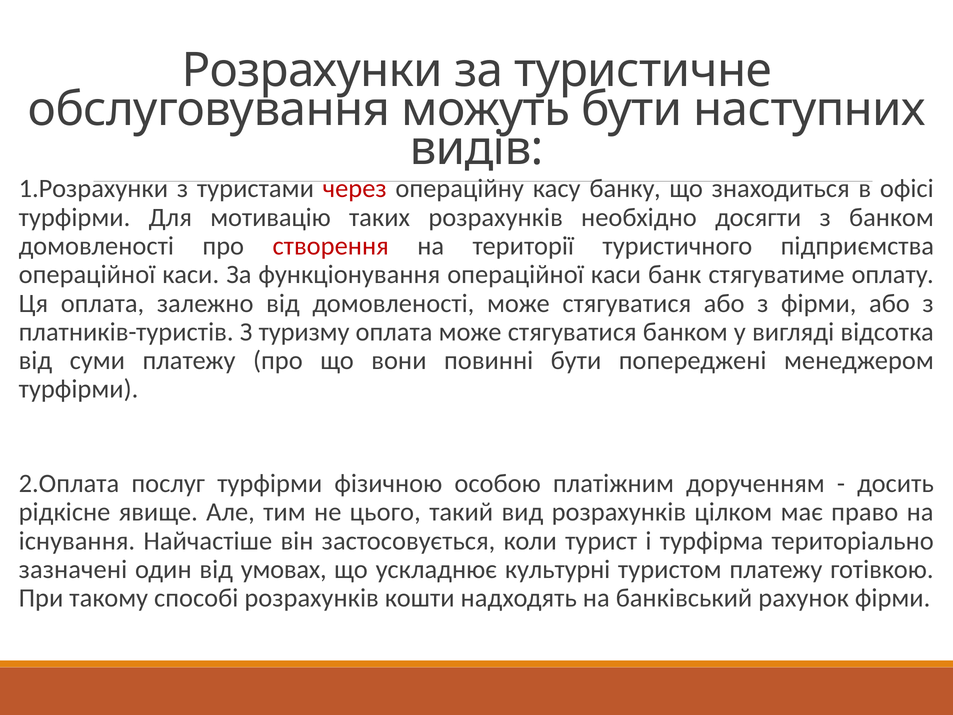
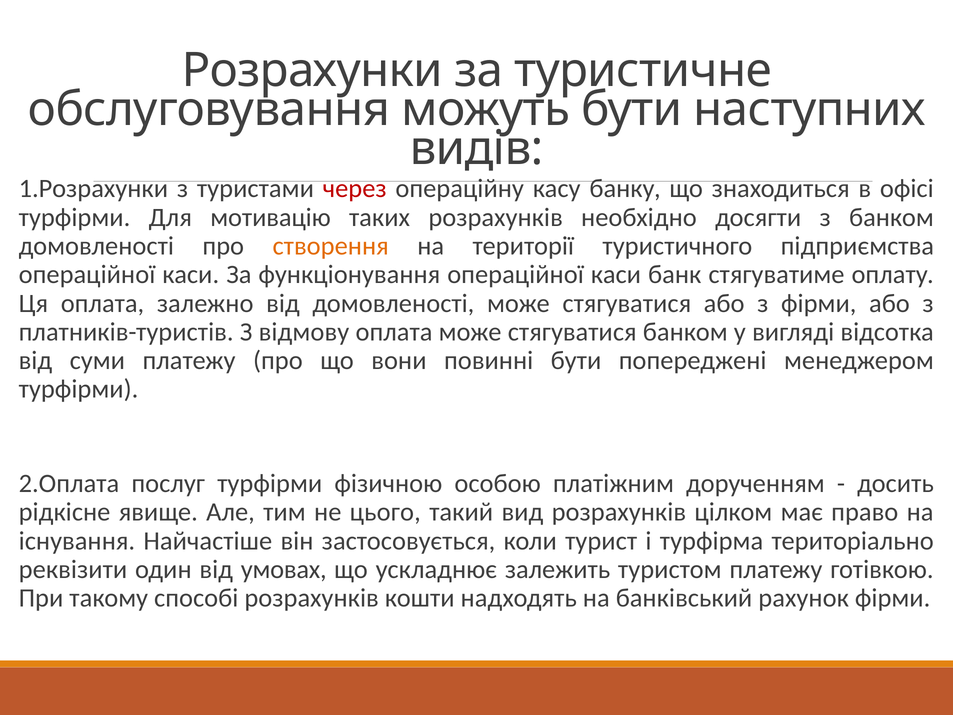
створення colour: red -> orange (331, 246)
туризму: туризму -> відмову (304, 332)
зазначені: зазначені -> реквізити (73, 569)
культурні: культурні -> залежить (558, 569)
